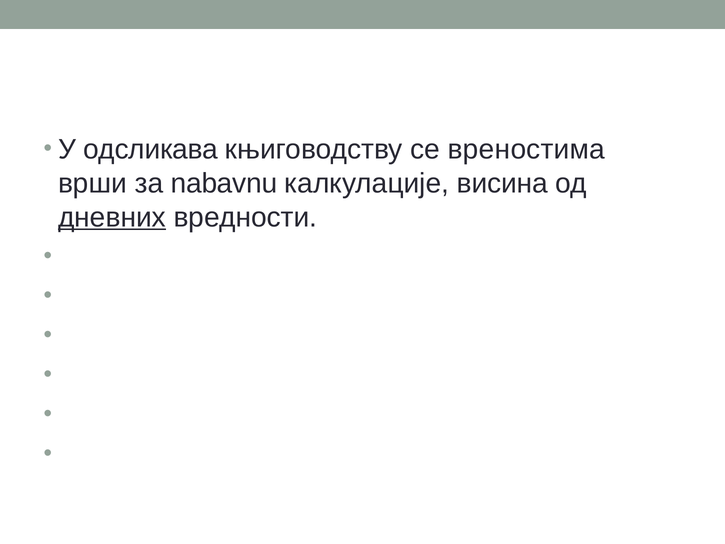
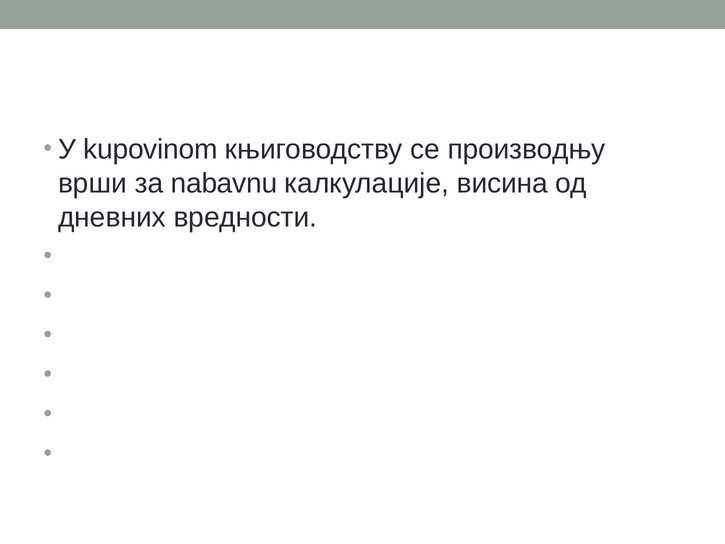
одсликава: одсликава -> kupovinom (150, 149)
вреностима: вреностима -> производњу (527, 149)
дневних underline: present -> none (112, 217)
